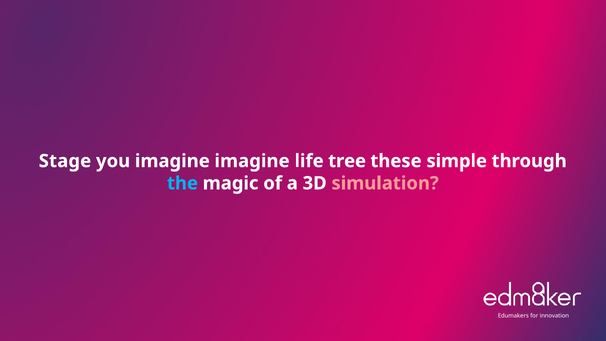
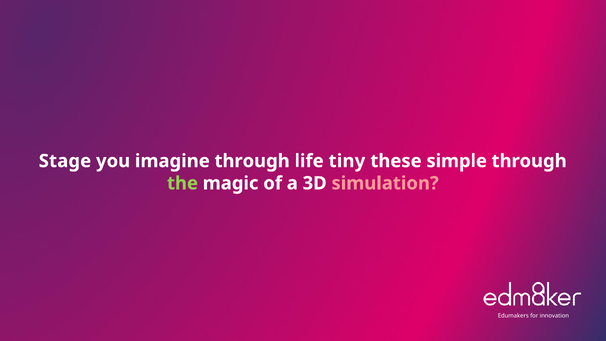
imagine imagine: imagine -> through (252, 161)
tree: tree -> tiny (347, 161)
the colour: light blue -> light green (182, 183)
